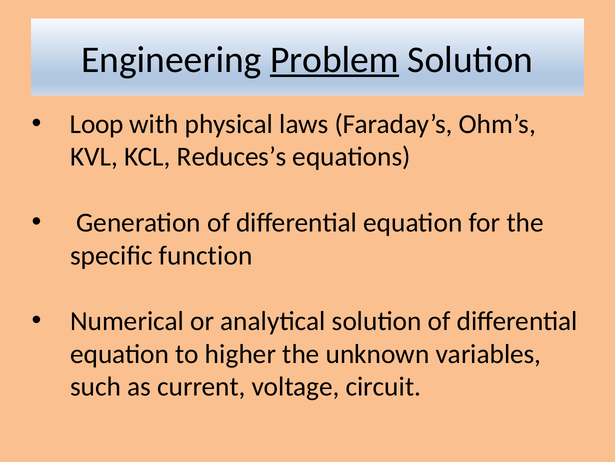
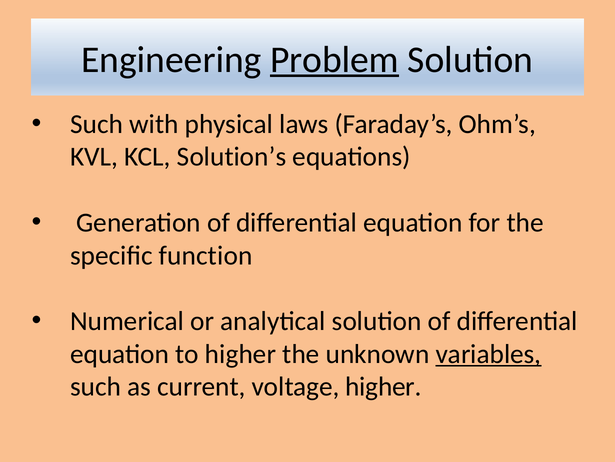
Loop: Loop -> Such (97, 124)
Reduces’s: Reduces’s -> Solution’s (232, 157)
variables underline: none -> present (488, 353)
voltage circuit: circuit -> higher (383, 386)
